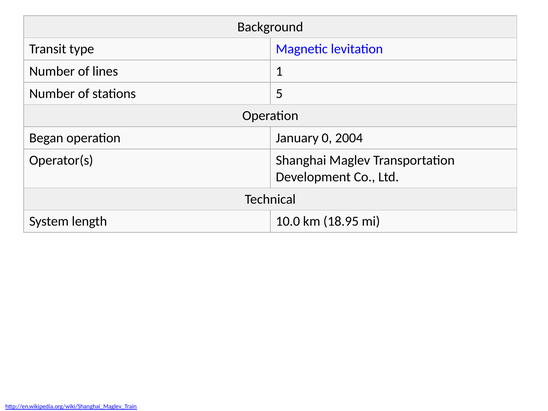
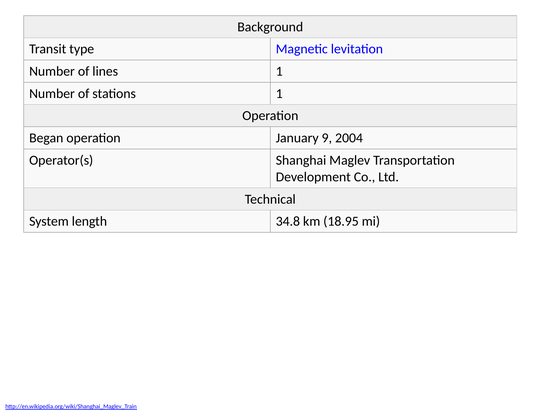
stations 5: 5 -> 1 (279, 94)
0: 0 -> 9 (327, 138)
10.0: 10.0 -> 34.8 (288, 221)
